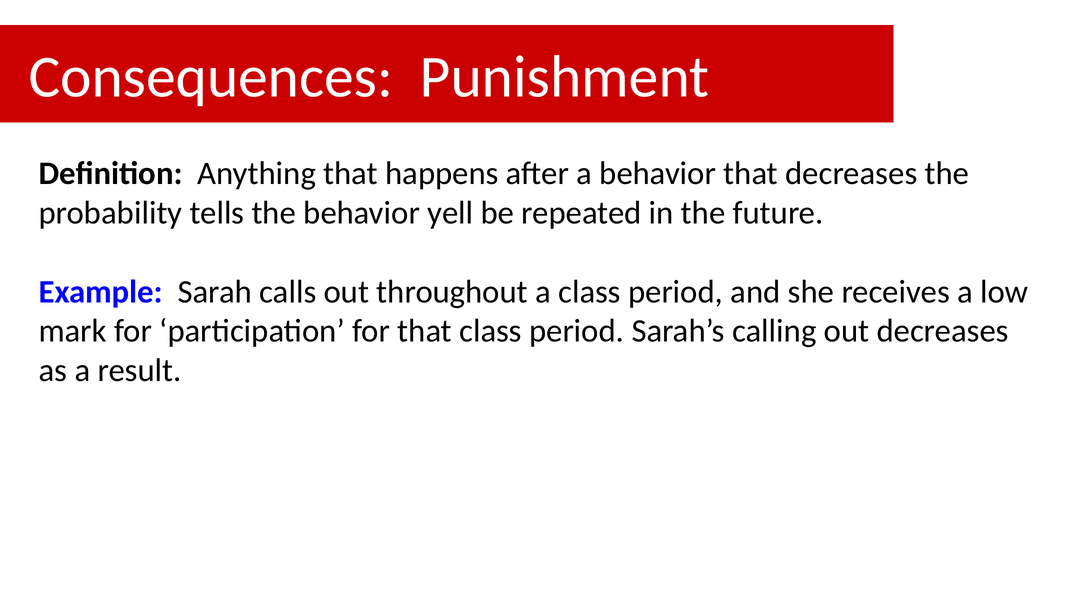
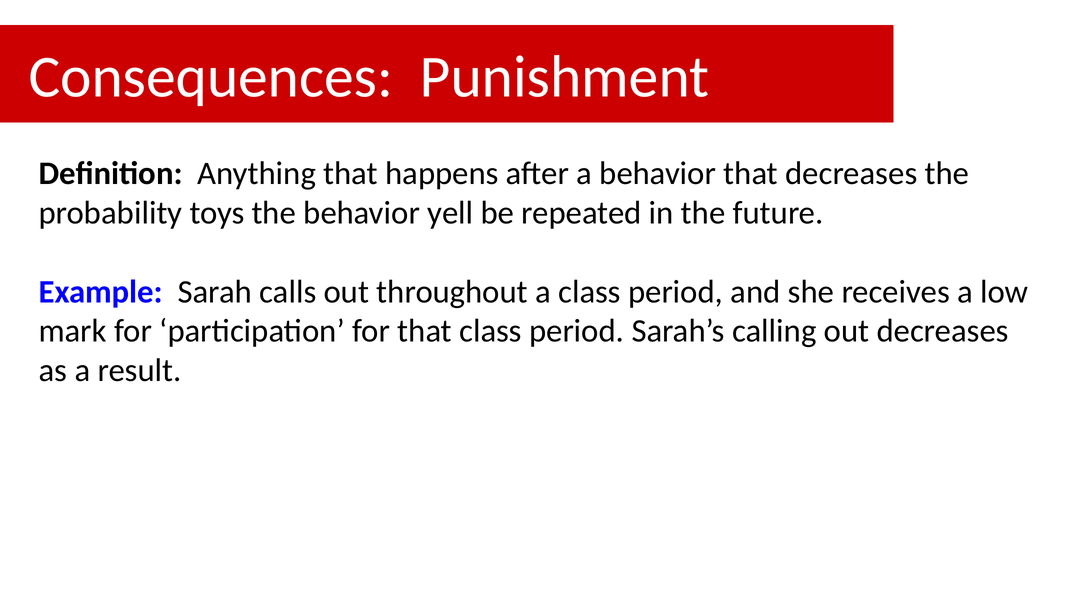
tells: tells -> toys (217, 213)
